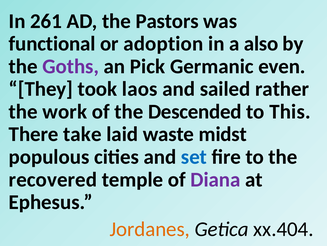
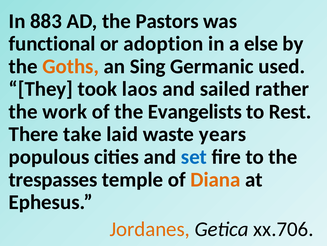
261: 261 -> 883 (46, 21)
also: also -> else (261, 44)
Goths colour: purple -> orange (71, 66)
Pick: Pick -> Sing (148, 66)
even: even -> used (282, 66)
Descended: Descended -> Evangelists (195, 111)
This: This -> Rest (290, 111)
midst: midst -> years (223, 134)
recovered: recovered -> trespasses (53, 179)
Diana colour: purple -> orange (215, 179)
xx.404: xx.404 -> xx.706 (283, 229)
